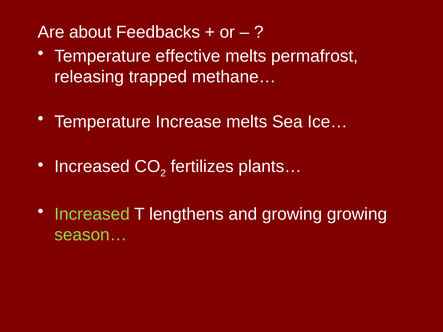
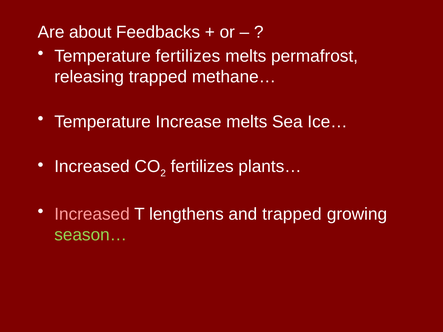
Temperature effective: effective -> fertilizes (188, 56)
Increased colour: light green -> pink (92, 214)
and growing: growing -> trapped (292, 214)
